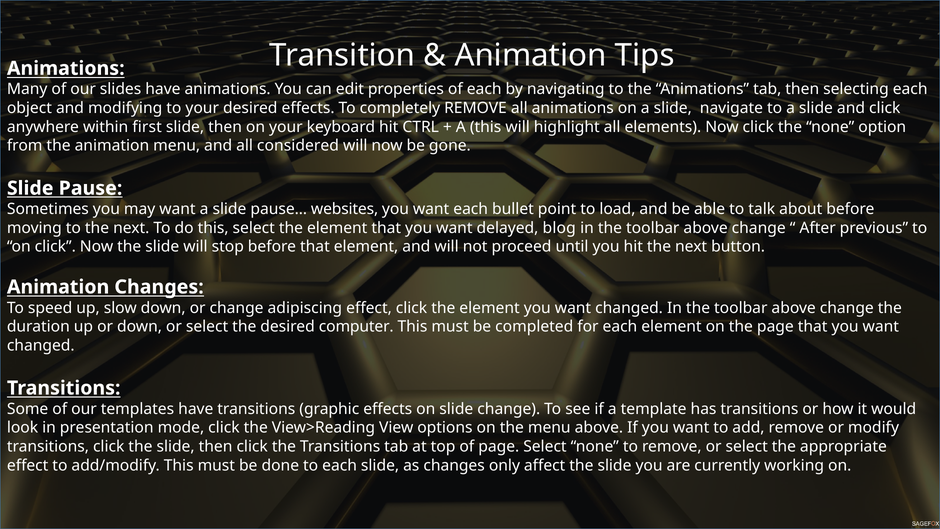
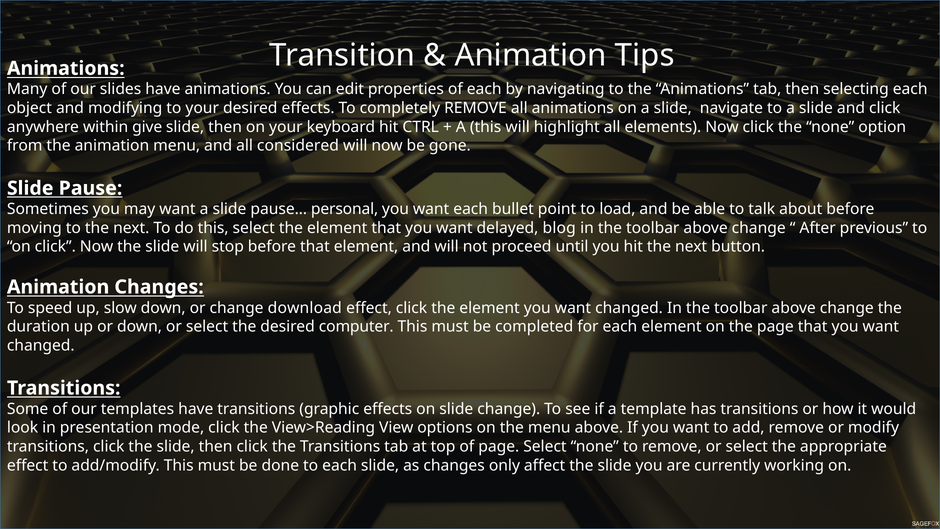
first: first -> give (147, 127)
websites: websites -> personal (345, 209)
adipiscing: adipiscing -> download (305, 308)
